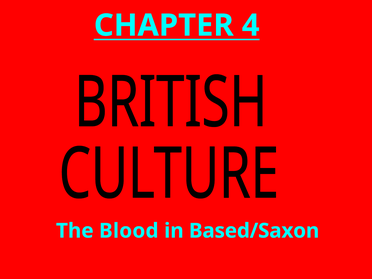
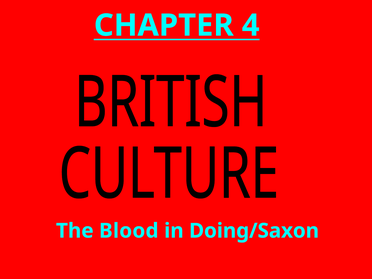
Based/Saxon: Based/Saxon -> Doing/Saxon (254, 231)
